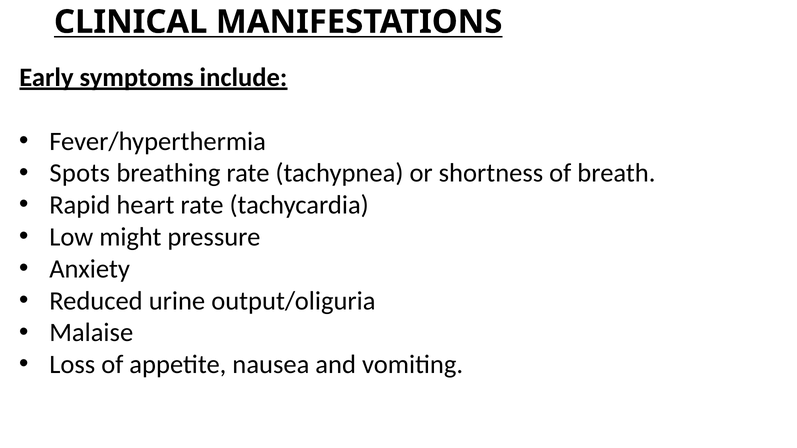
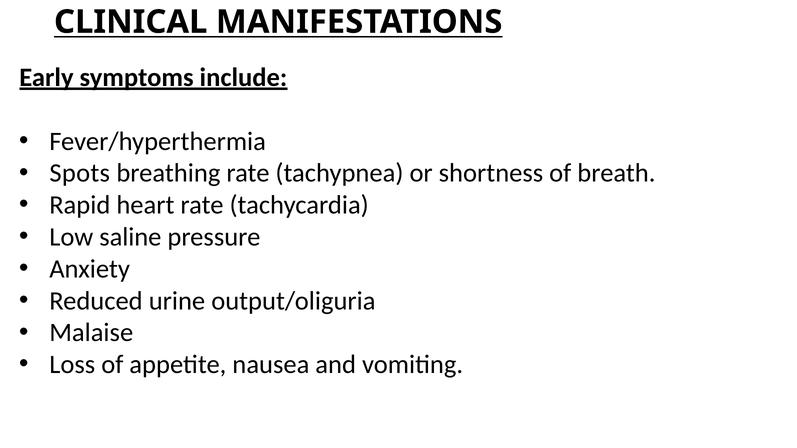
might: might -> saline (130, 237)
